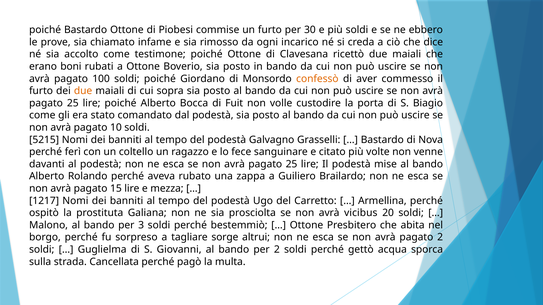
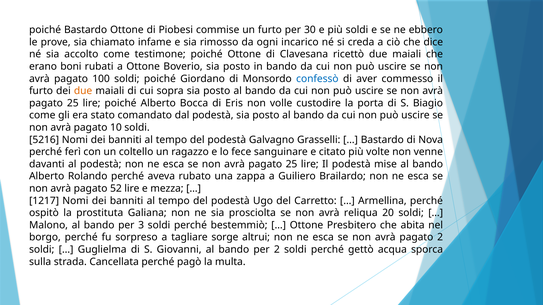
confessò colour: orange -> blue (317, 79)
Fuit: Fuit -> Eris (234, 103)
5215: 5215 -> 5216 (44, 140)
15: 15 -> 52 (116, 189)
vicibus: vicibus -> reliqua (361, 213)
